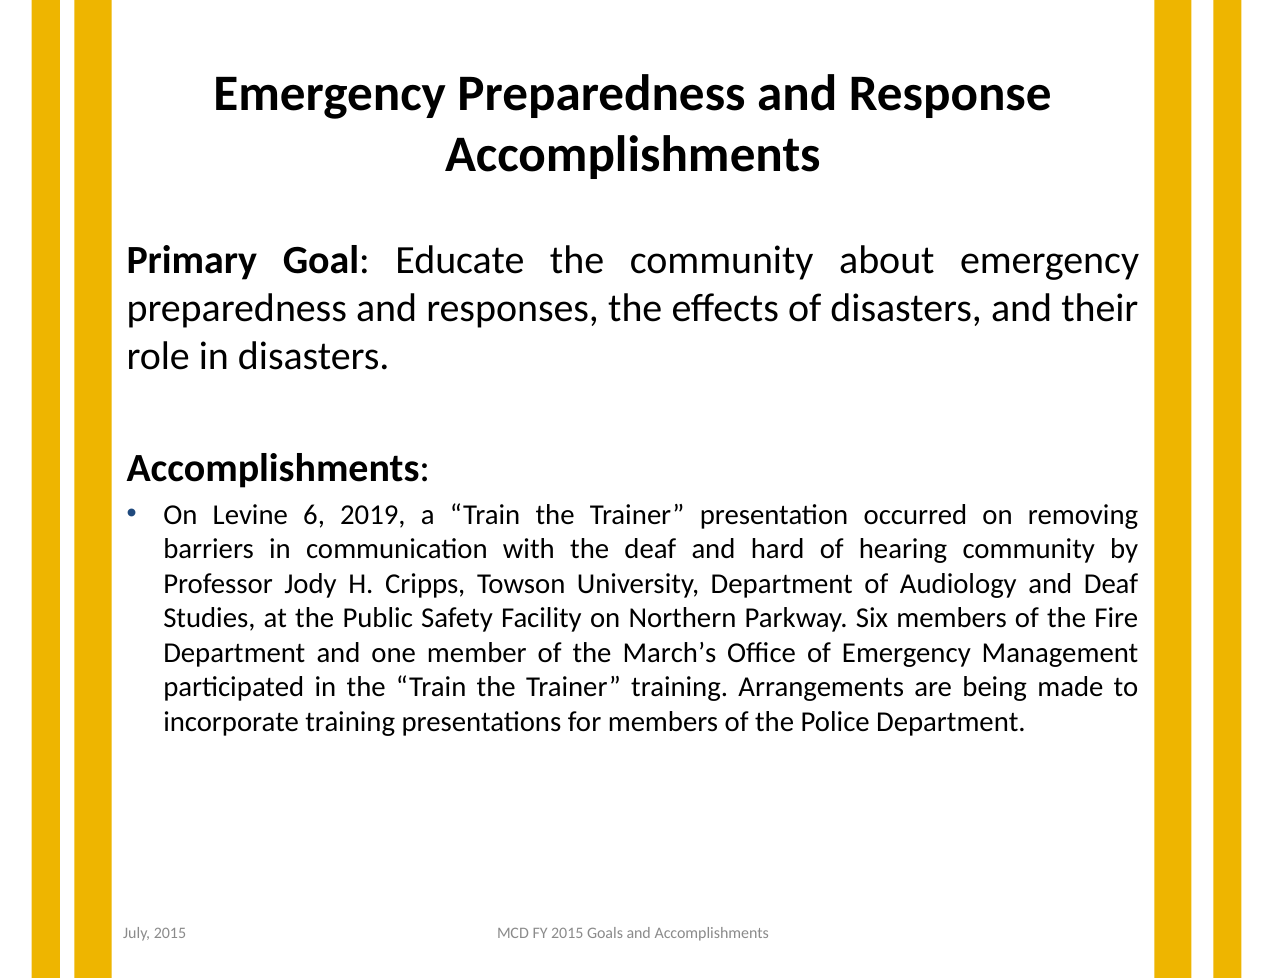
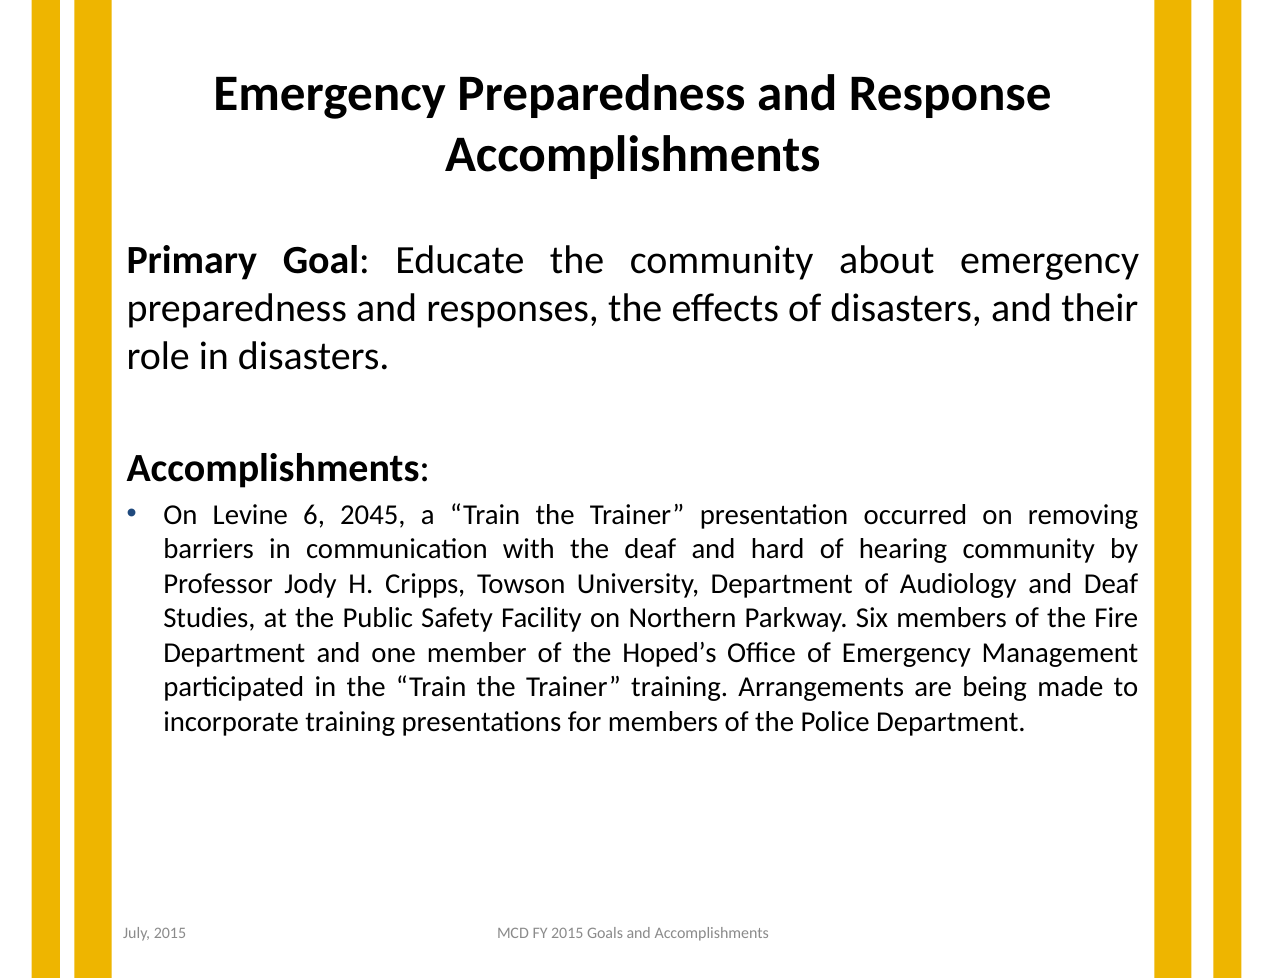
2019: 2019 -> 2045 (373, 515)
March’s: March’s -> Hoped’s (670, 653)
